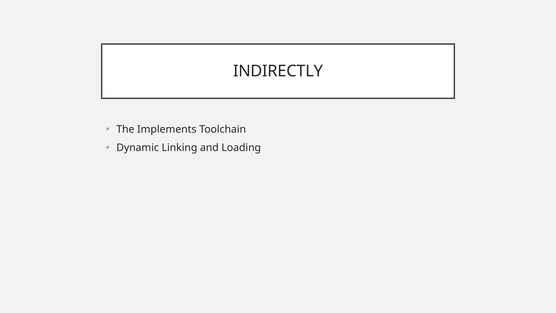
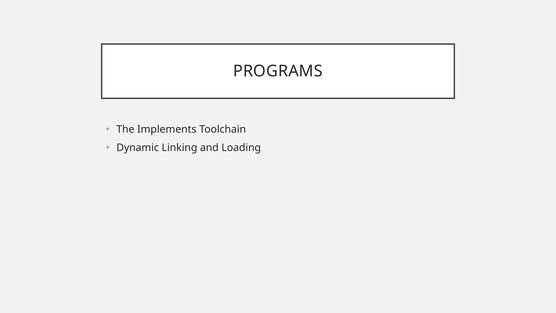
INDIRECTLY: INDIRECTLY -> PROGRAMS (278, 71)
